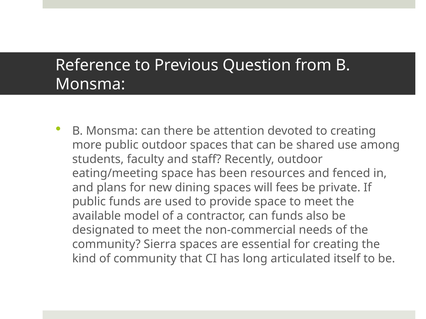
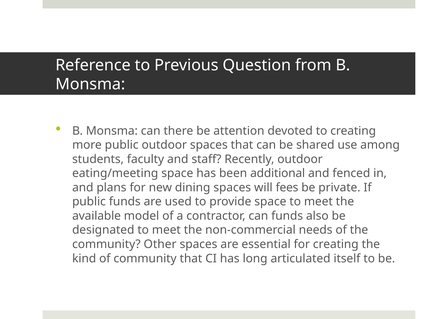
resources: resources -> additional (278, 174)
Sierra: Sierra -> Other (160, 245)
